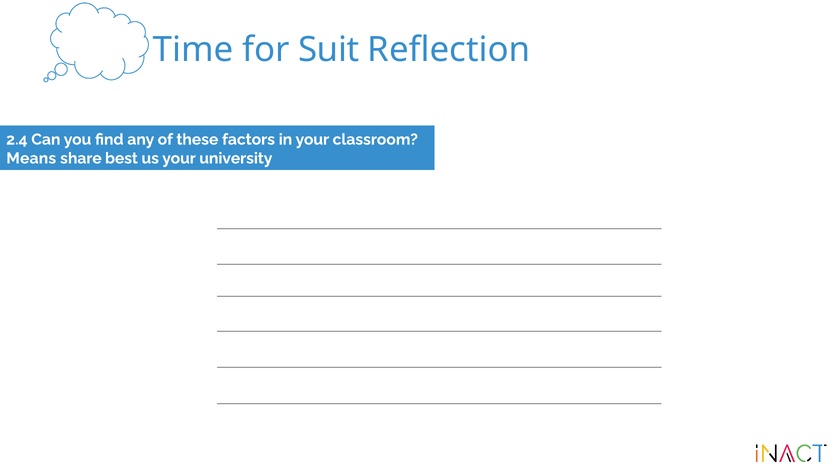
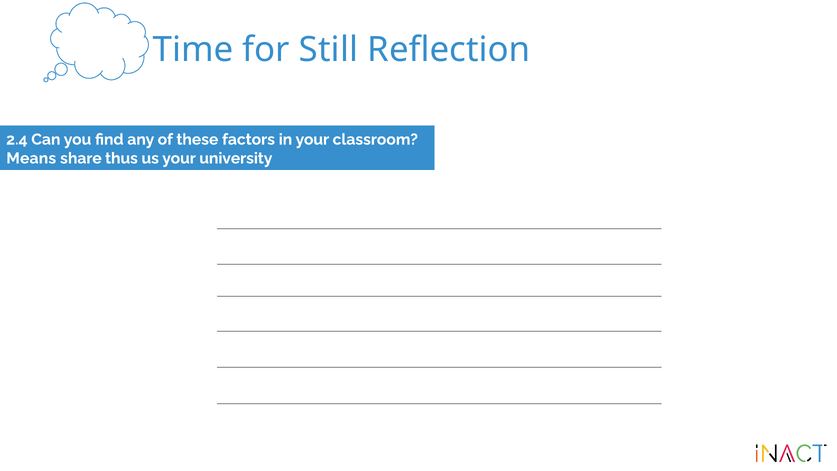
Suit: Suit -> Still (328, 49)
best: best -> thus (121, 158)
